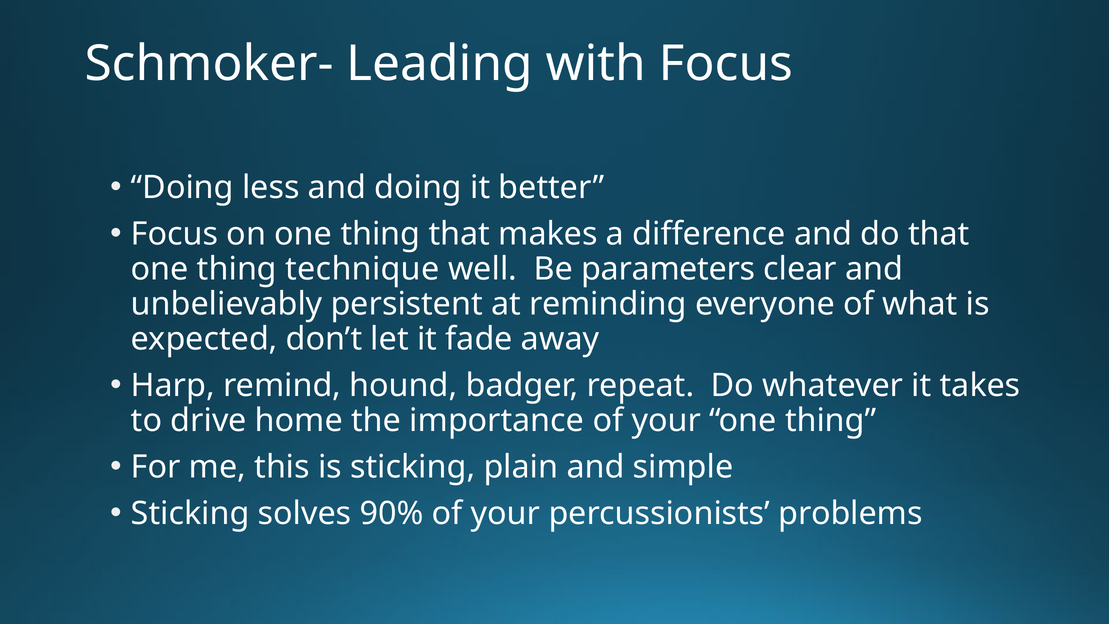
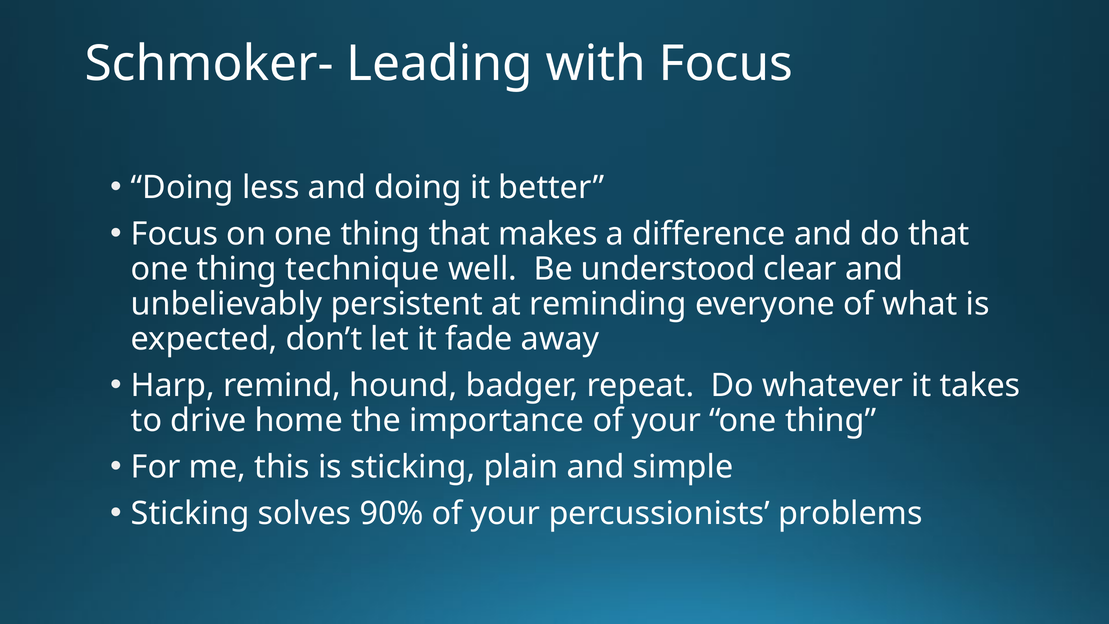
parameters: parameters -> understood (668, 269)
